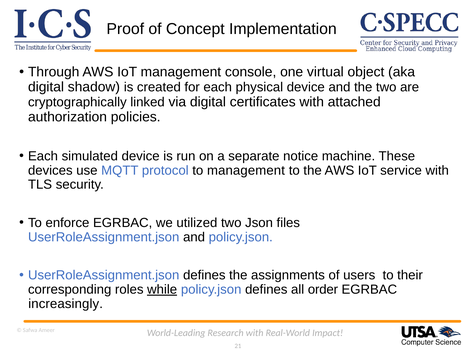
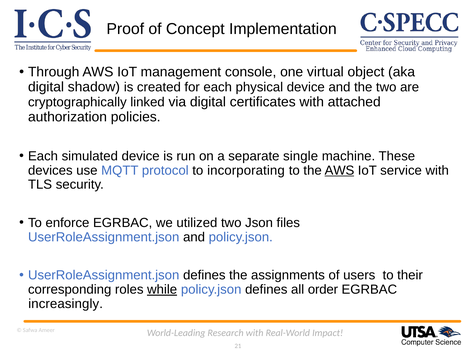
notice: notice -> single (301, 156)
to management: management -> incorporating (246, 170)
AWS underline: none -> present (339, 170)
